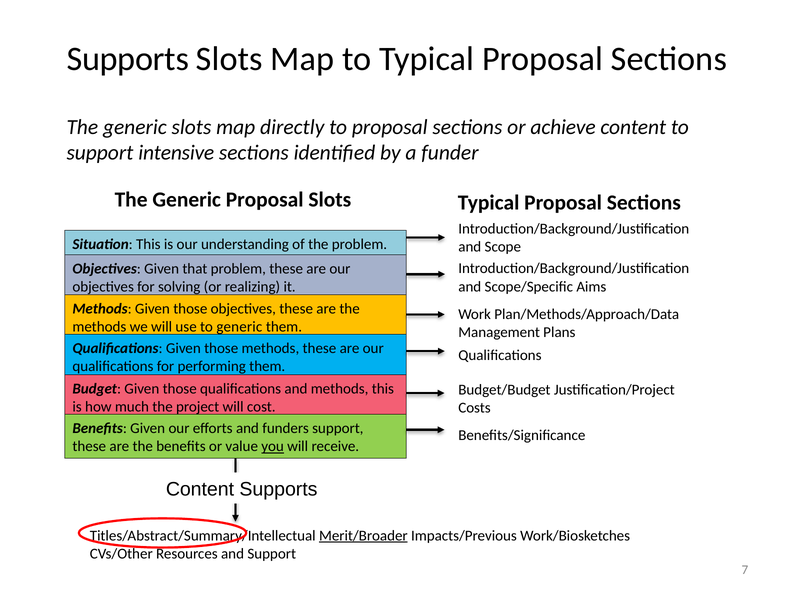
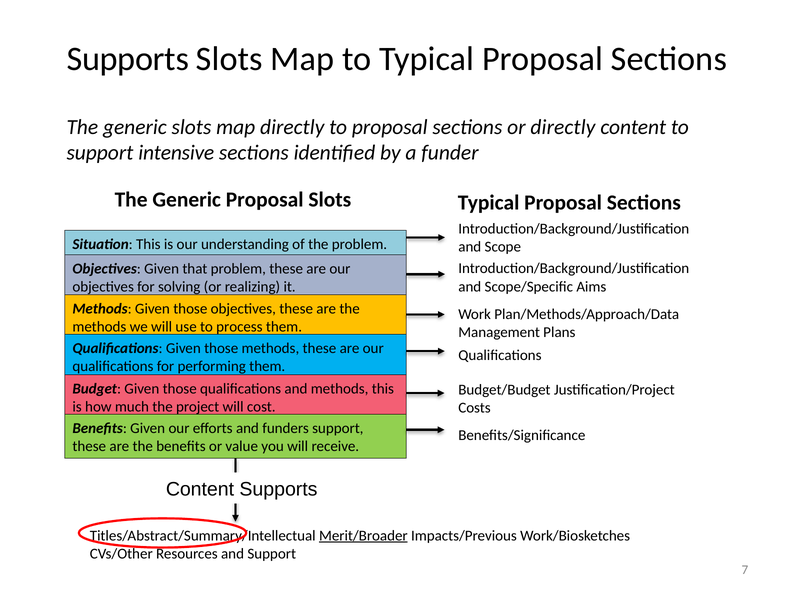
or achieve: achieve -> directly (563, 127)
to generic: generic -> process (239, 327)
you underline: present -> none (273, 446)
